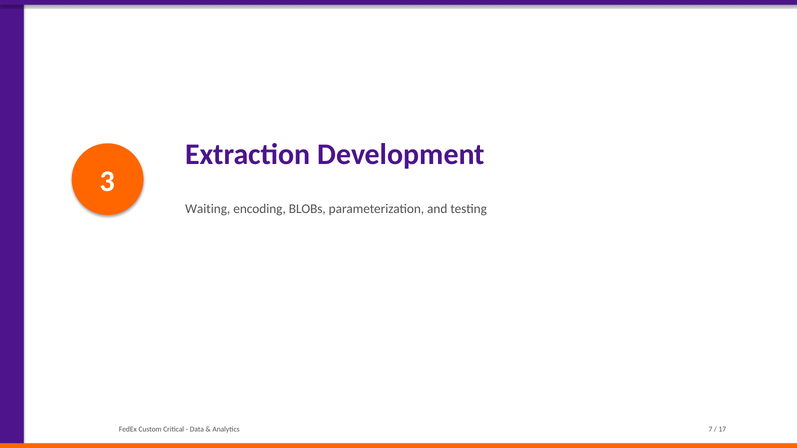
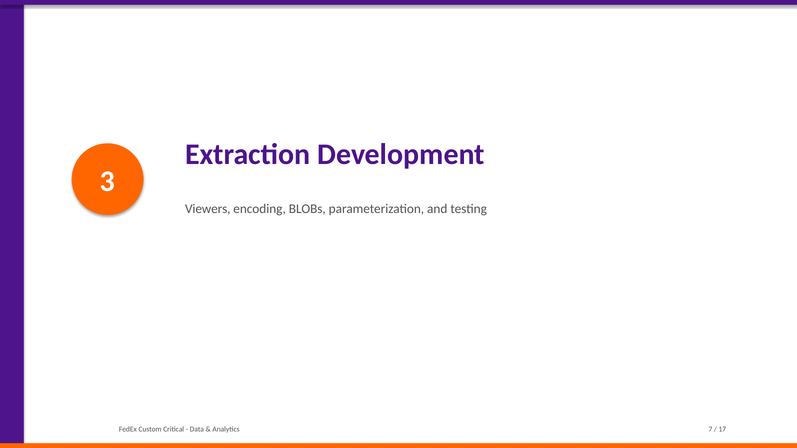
Waiting: Waiting -> Viewers (208, 209)
